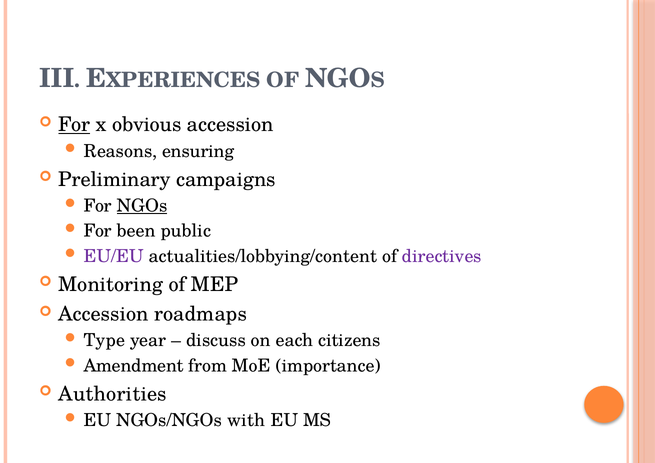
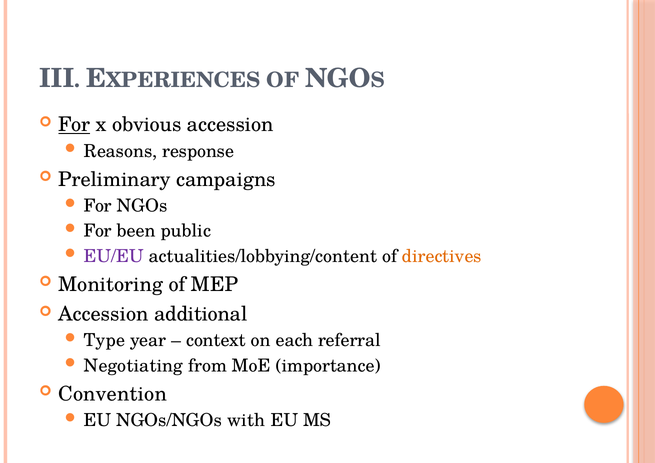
ensuring: ensuring -> response (198, 151)
NGOs underline: present -> none (142, 206)
directives colour: purple -> orange (442, 256)
roadmaps: roadmaps -> additional (201, 314)
discuss: discuss -> context (216, 341)
citizens: citizens -> referral (349, 341)
Amendment: Amendment -> Negotiating (133, 366)
Authorities: Authorities -> Convention (113, 394)
